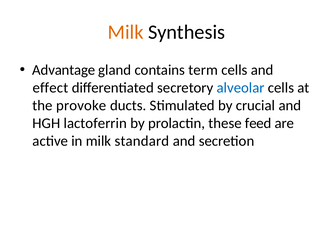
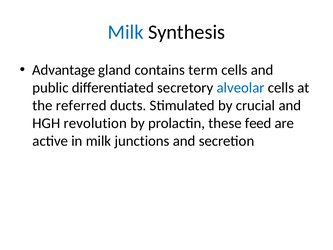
Milk colour: orange -> blue (126, 32)
effect: effect -> public (50, 88)
provoke: provoke -> referred (81, 105)
lactoferrin: lactoferrin -> revolution (95, 123)
standard: standard -> junctions (142, 141)
